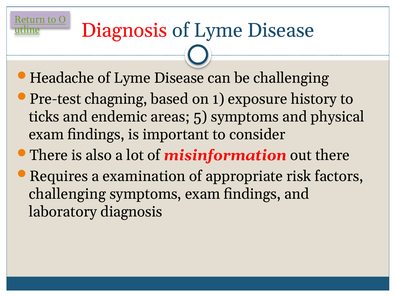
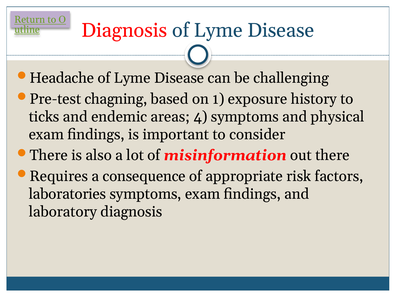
5: 5 -> 4 (200, 117)
examination: examination -> consequence (144, 176)
challenging: challenging -> laboratories (68, 194)
